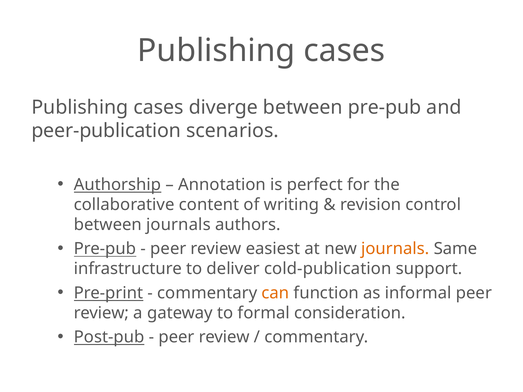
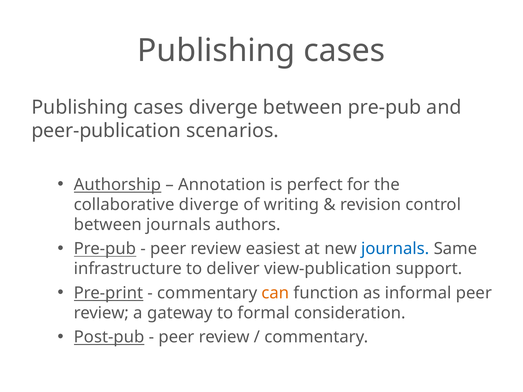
collaborative content: content -> diverge (209, 205)
journals colour: orange -> blue (395, 249)
cold-publication: cold-publication -> view-publication (328, 269)
